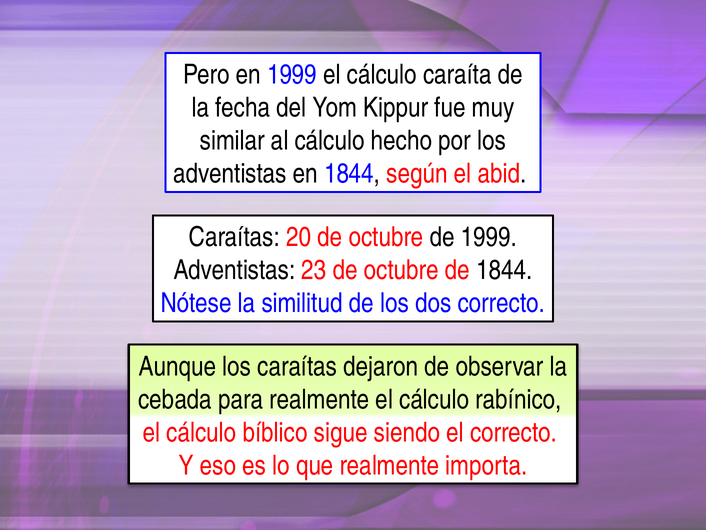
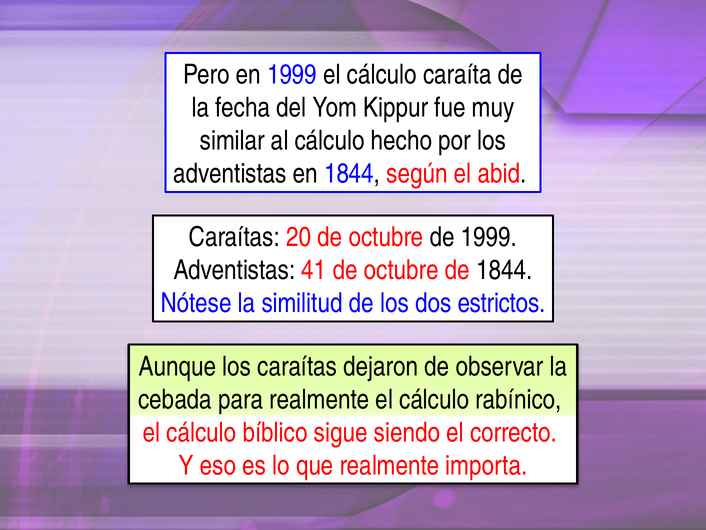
23: 23 -> 41 (314, 270)
dos correcto: correcto -> estrictos (502, 303)
